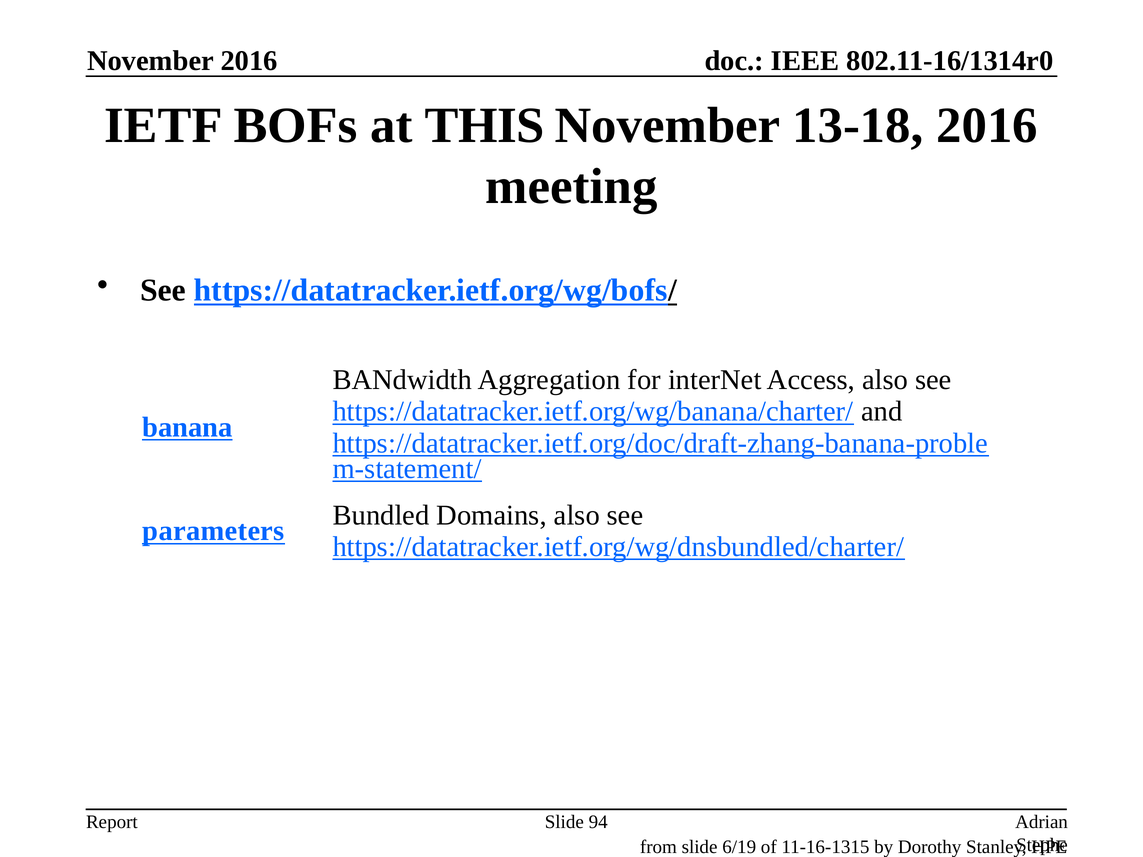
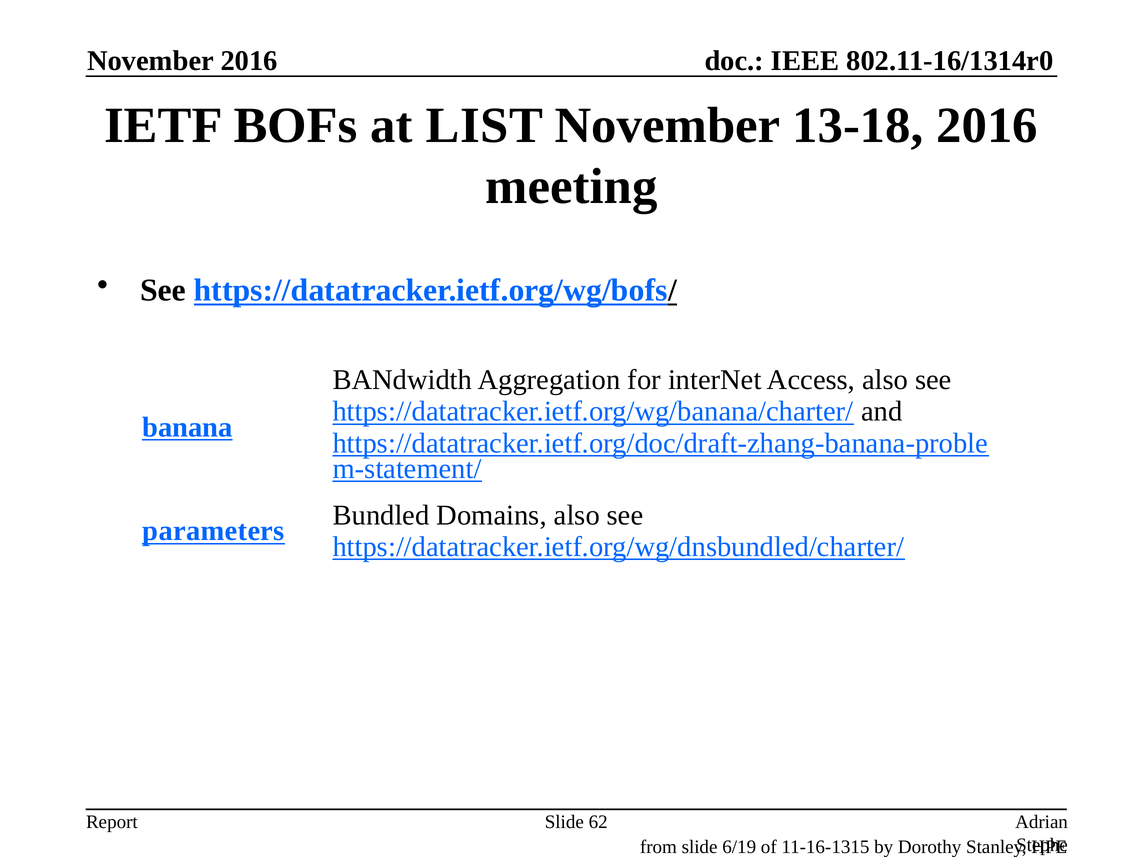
THIS: THIS -> LIST (484, 125)
94: 94 -> 62 (598, 822)
